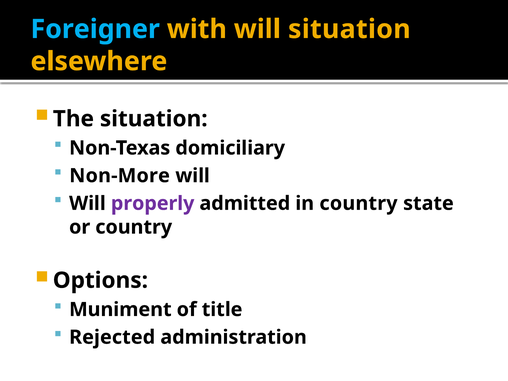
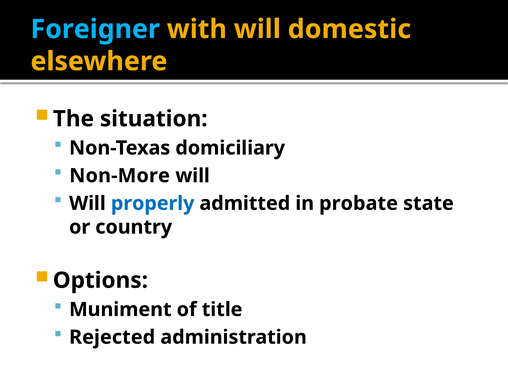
will situation: situation -> domestic (349, 29)
properly colour: purple -> blue (153, 203)
in country: country -> probate (359, 203)
